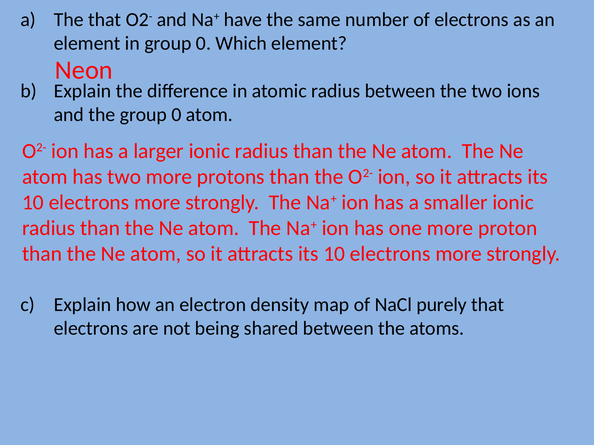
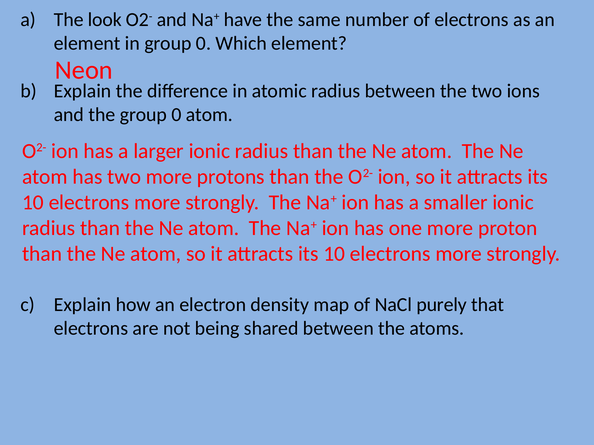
The that: that -> look (105, 20)
